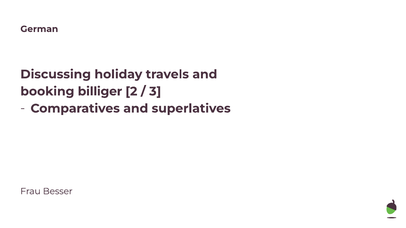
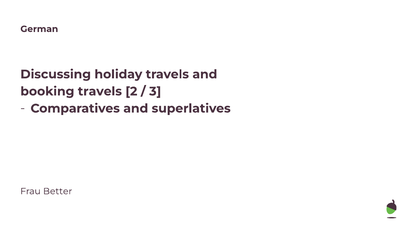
booking billiger: billiger -> travels (100, 92)
Besser: Besser -> Better (58, 192)
